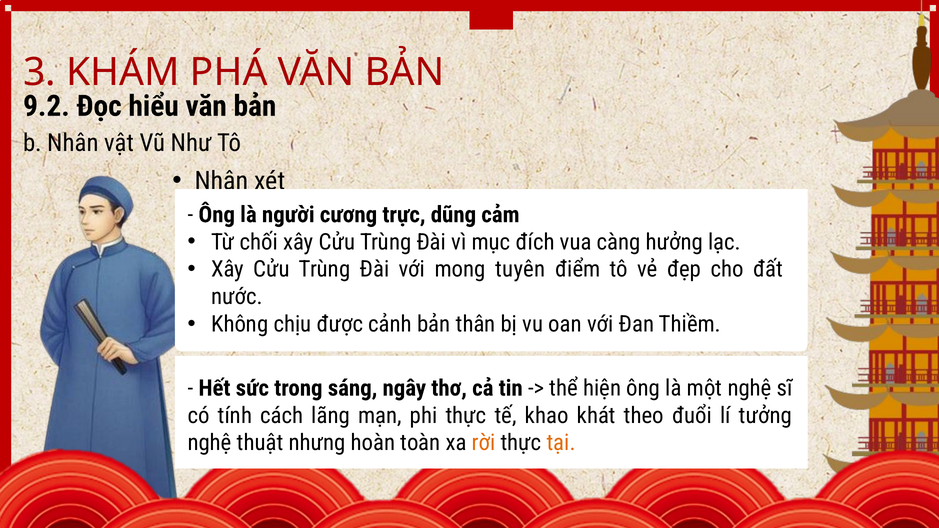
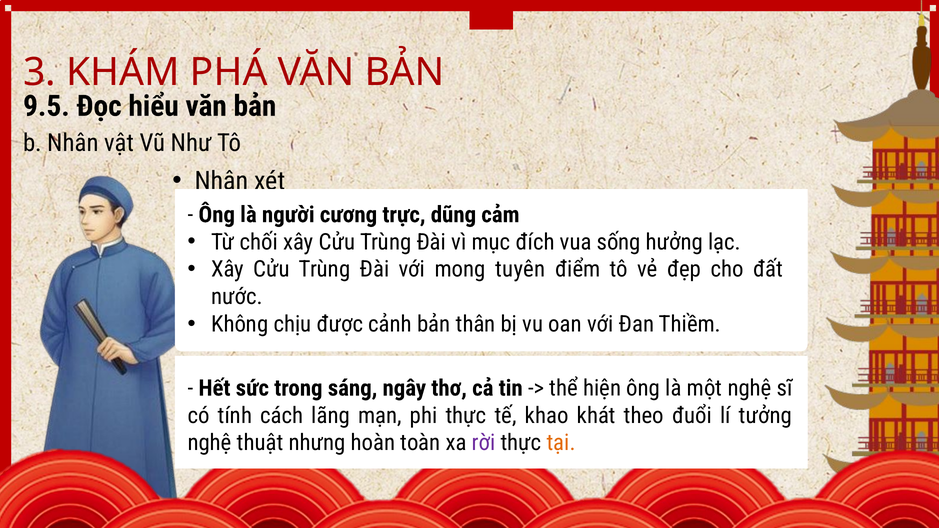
9.2: 9.2 -> 9.5 (46, 106)
càng: càng -> sống (619, 242)
rời colour: orange -> purple (484, 443)
